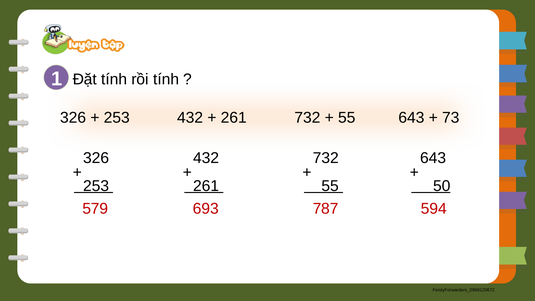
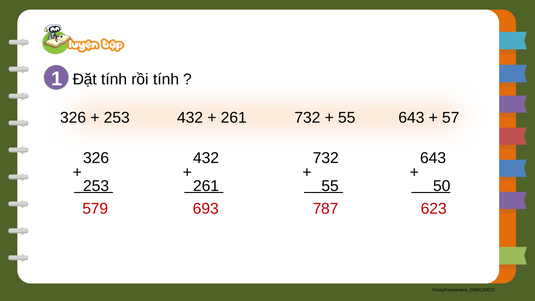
73: 73 -> 57 (451, 118)
594: 594 -> 623 (434, 209)
